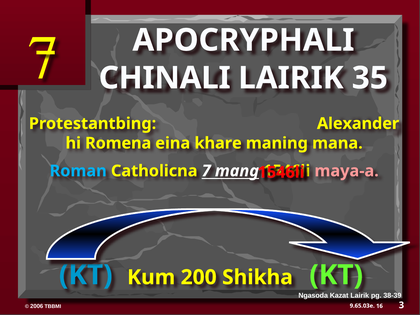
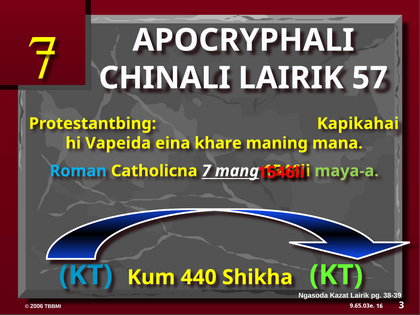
35: 35 -> 57 (370, 78)
Alexander: Alexander -> Kapikahai (358, 124)
Romena: Romena -> Vapeida (118, 143)
maya-a colour: pink -> light green (347, 171)
200: 200 -> 440 (199, 277)
